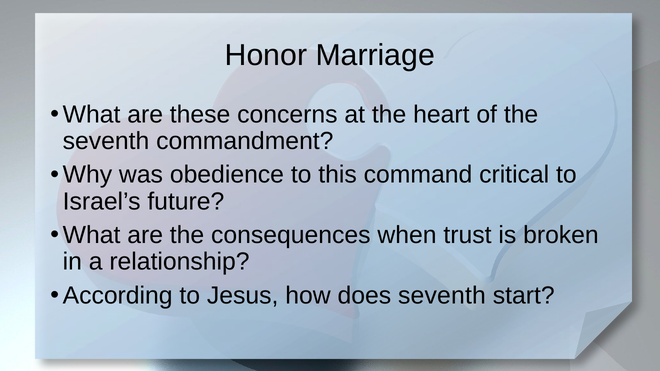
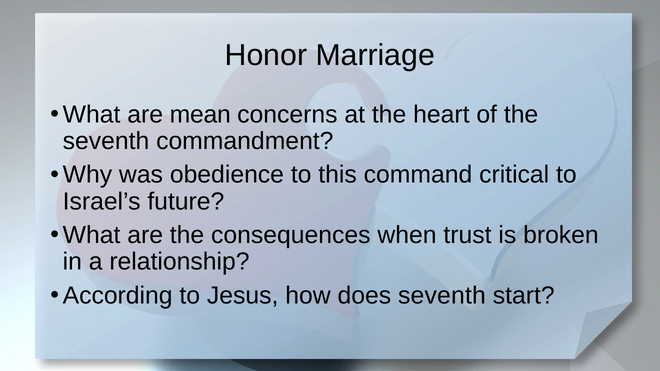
these: these -> mean (200, 115)
